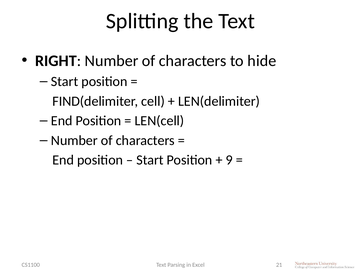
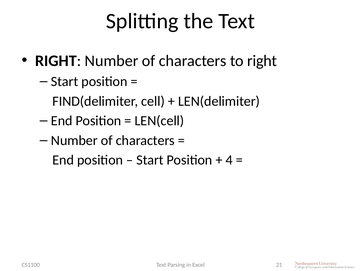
to hide: hide -> right (262, 61)
9: 9 -> 4 (229, 160)
